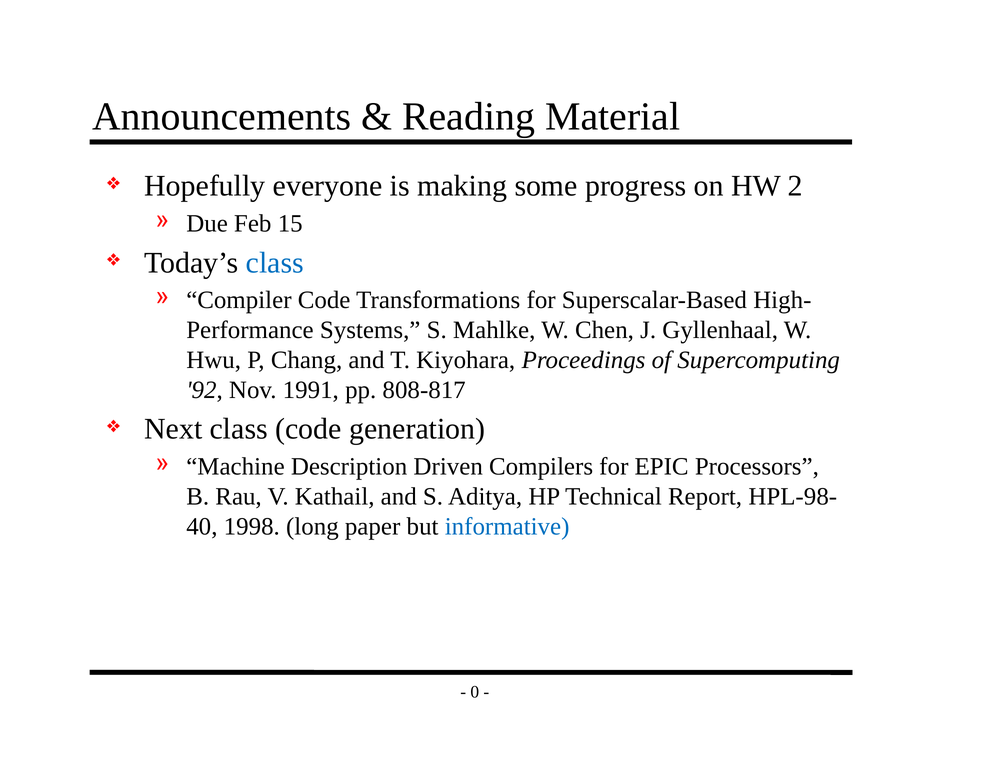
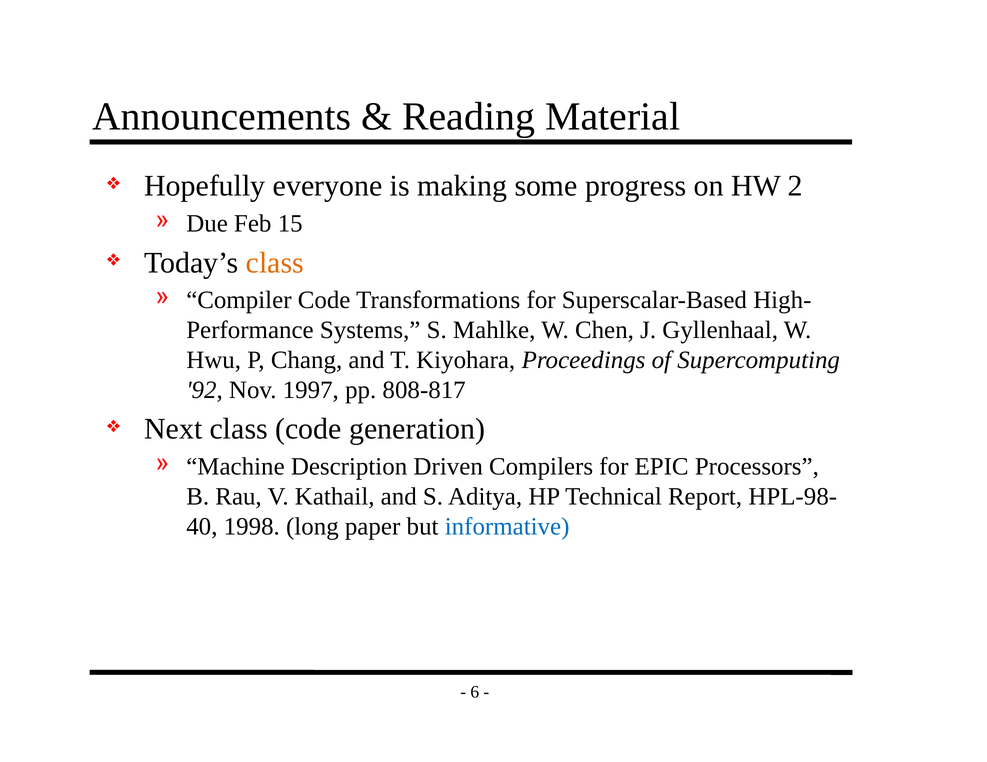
class colour: blue -> orange (275, 263)
1991: 1991 -> 1997 (311, 390)
0: 0 -> 6 (475, 693)
